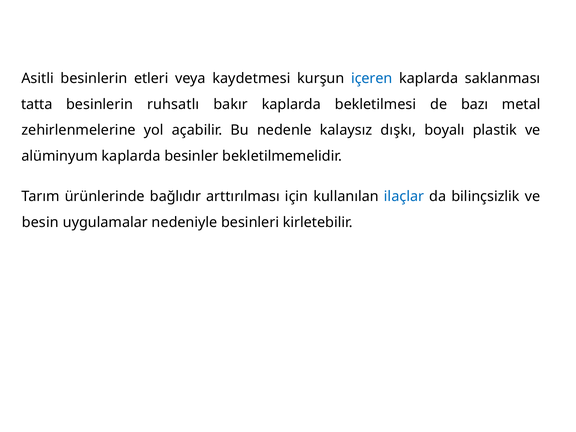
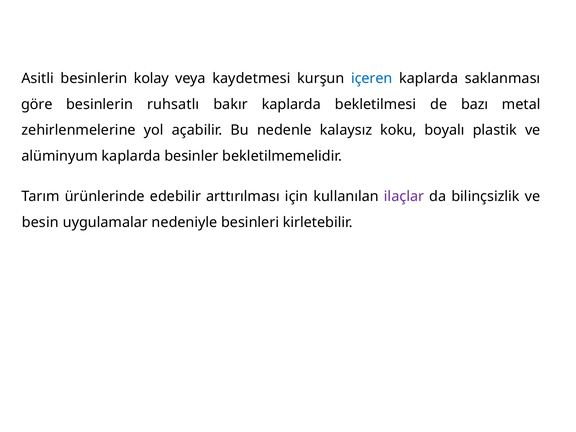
etleri: etleri -> kolay (151, 78)
tatta: tatta -> göre (37, 104)
dışkı: dışkı -> koku (398, 130)
bağlıdır: bağlıdır -> edebilir (175, 196)
ilaçlar colour: blue -> purple (404, 196)
